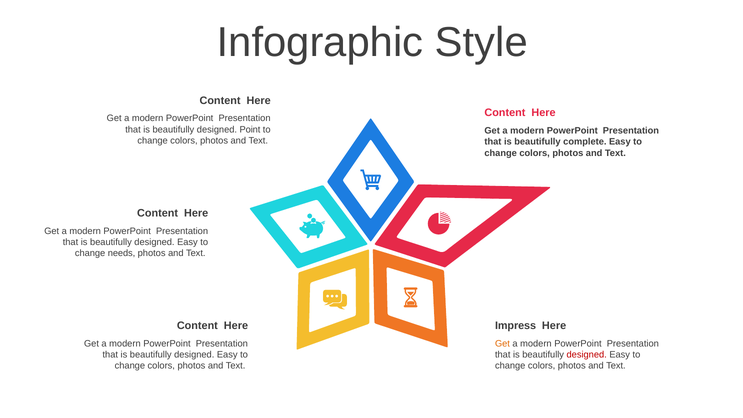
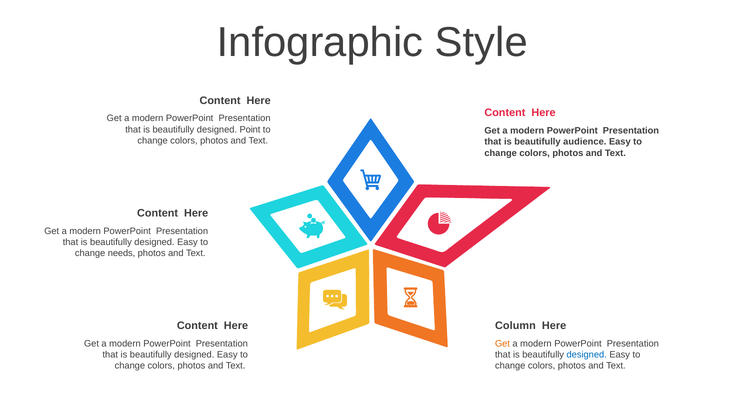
complete: complete -> audience (585, 142)
Impress: Impress -> Column (515, 326)
designed colour: red -> blue (587, 355)
